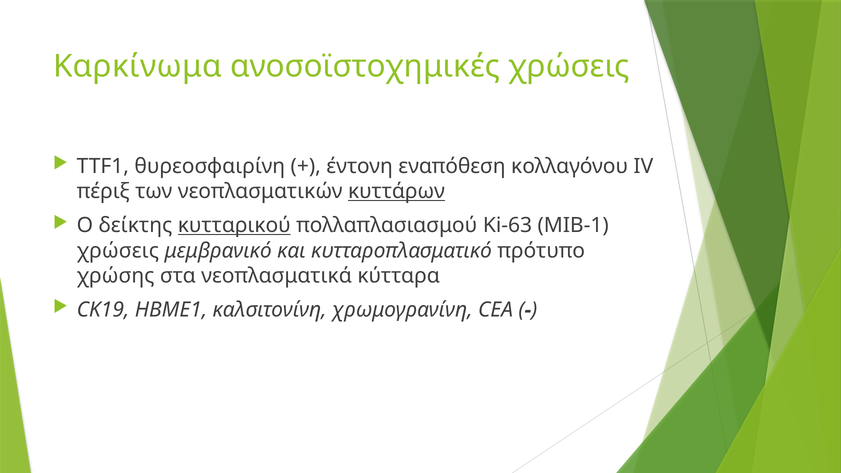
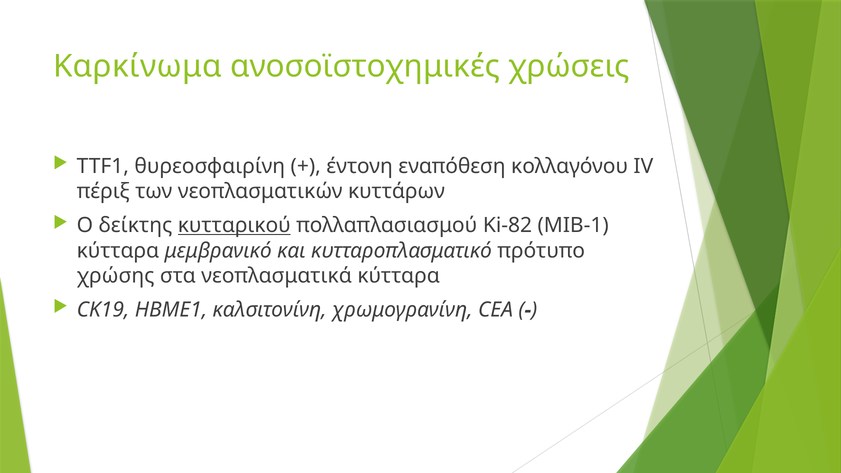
κυττάρων underline: present -> none (396, 192)
Ki-63: Ki-63 -> Ki-82 (508, 226)
χρώσεις: χρώσεις -> κύτταρα (118, 251)
